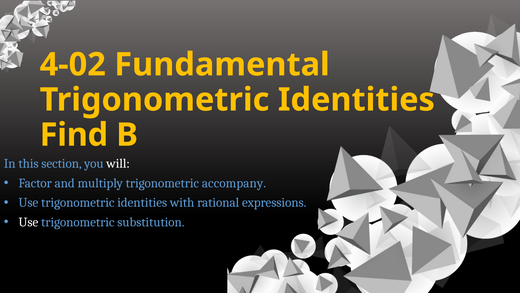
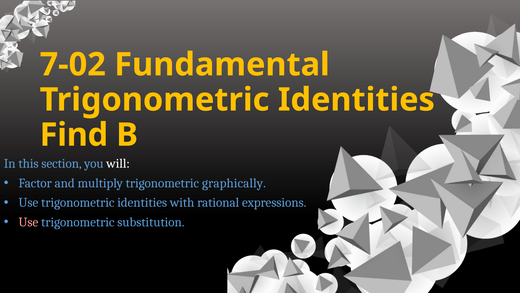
4-02: 4-02 -> 7-02 (73, 65)
accompany: accompany -> graphically (234, 183)
Use colour: white -> pink (28, 222)
